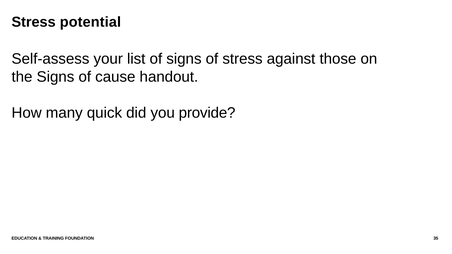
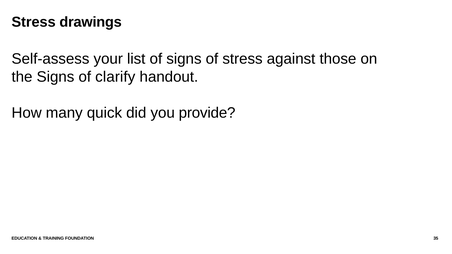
potential: potential -> drawings (91, 22)
cause: cause -> clarify (115, 77)
